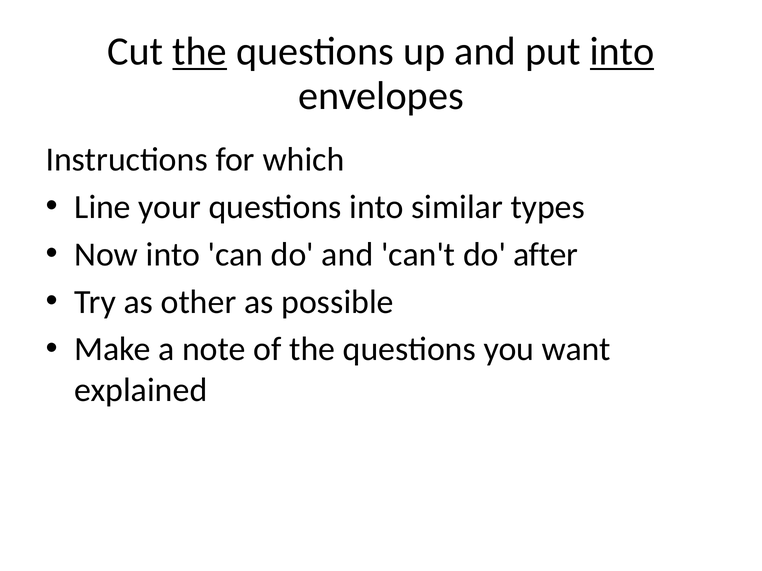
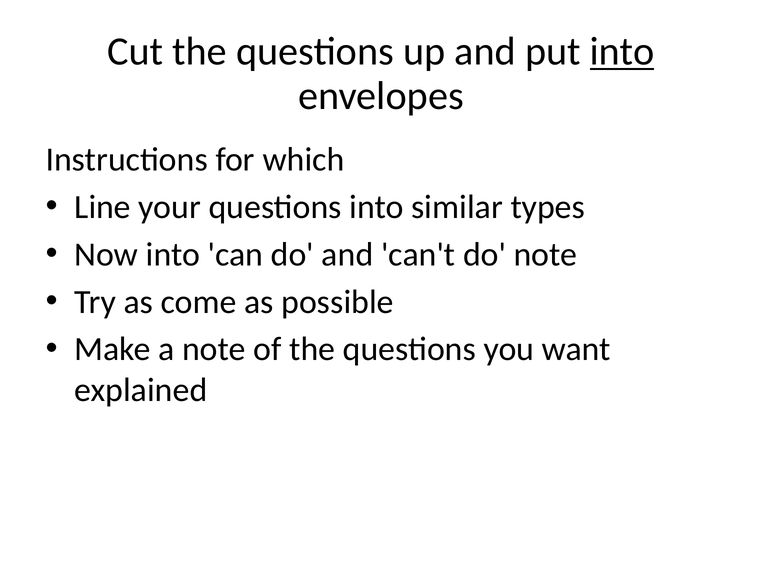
the underline: present -> none (200, 52)
do after: after -> note (546, 255)
other: other -> come (199, 302)
